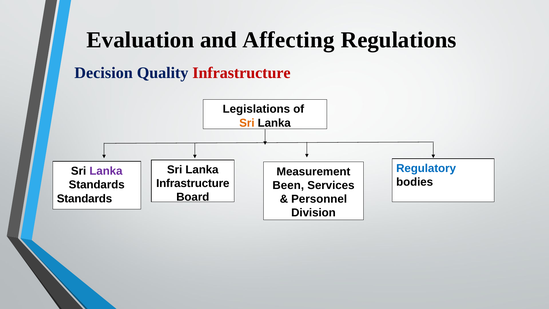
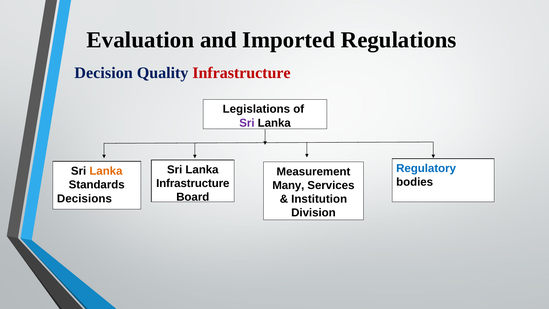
Affecting: Affecting -> Imported (289, 40)
Sri colour: orange -> purple (247, 123)
Lanka colour: purple -> orange (106, 171)
Been: Been -> Many (288, 185)
Standards: Standards -> Decisions (84, 198)
Personnel: Personnel -> Institution (319, 199)
